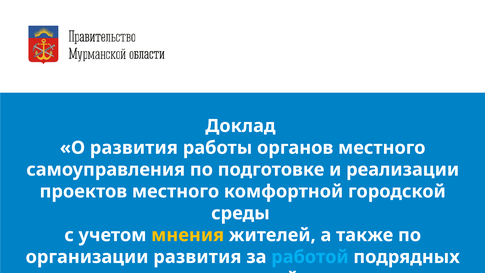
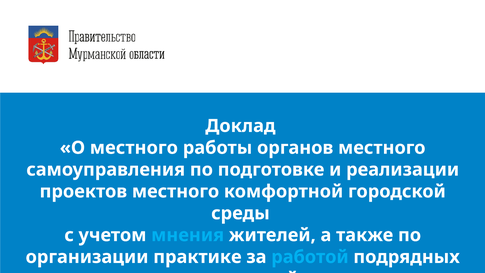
О развития: развития -> местного (134, 148)
мнения colour: yellow -> light blue (188, 235)
организации развития: развития -> практике (197, 257)
